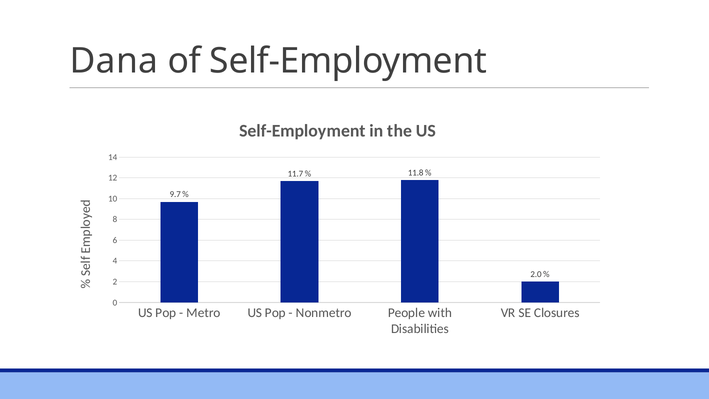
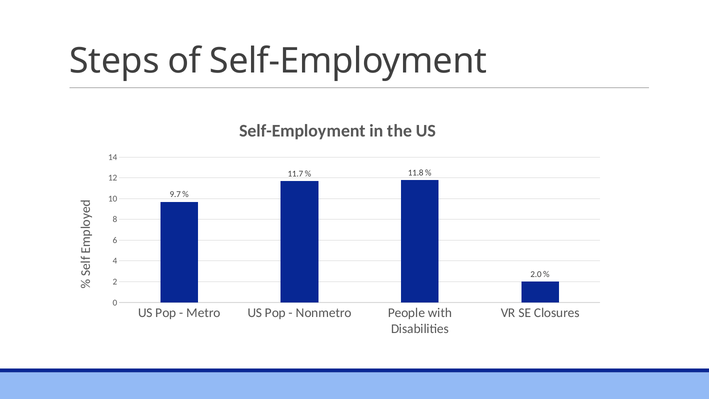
Dana: Dana -> Steps (114, 61)
